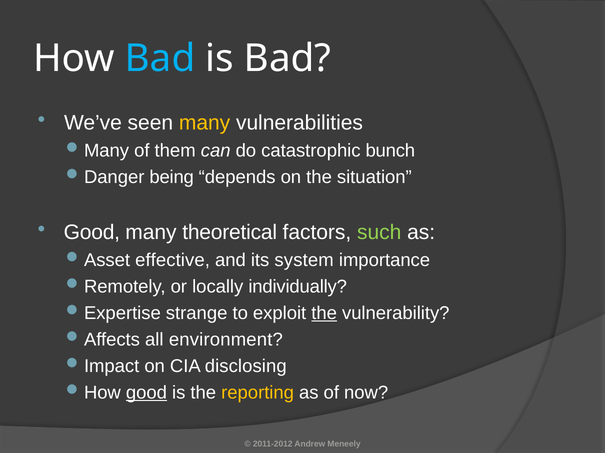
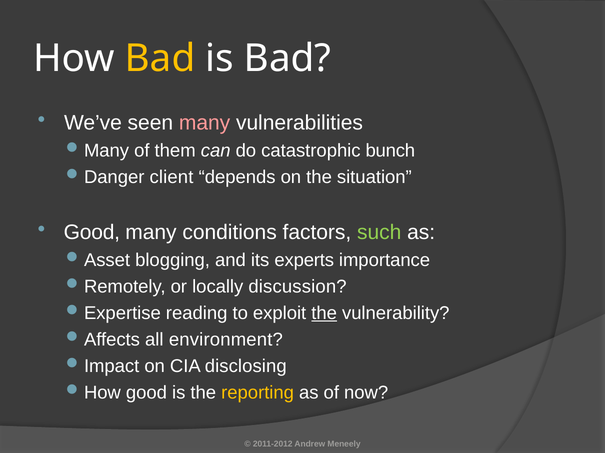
Bad colour: light blue -> yellow (160, 59)
many colour: yellow -> pink (205, 123)
being: being -> client (171, 177)
theoretical: theoretical -> conditions (230, 233)
effective: effective -> blogging (173, 261)
system: system -> experts (304, 261)
individually: individually -> discussion (298, 287)
strange: strange -> reading (197, 314)
good underline: present -> none (146, 393)
